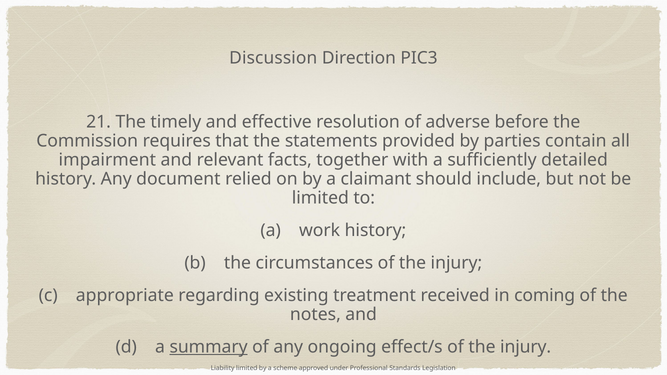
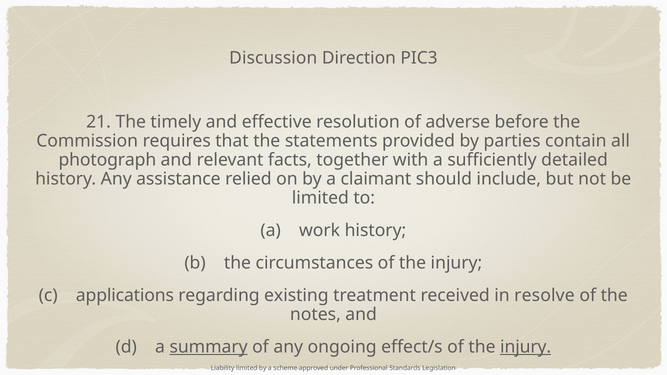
impairment: impairment -> photograph (107, 160)
document: document -> assistance (178, 179)
appropriate: appropriate -> applications (125, 295)
coming: coming -> resolve (544, 295)
injury underline: none -> present (526, 347)
